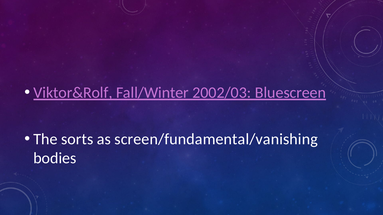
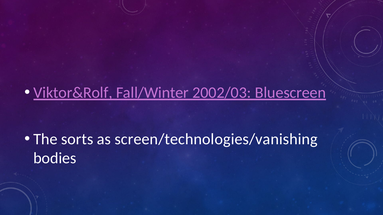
screen/fundamental/vanishing: screen/fundamental/vanishing -> screen/technologies/vanishing (216, 139)
